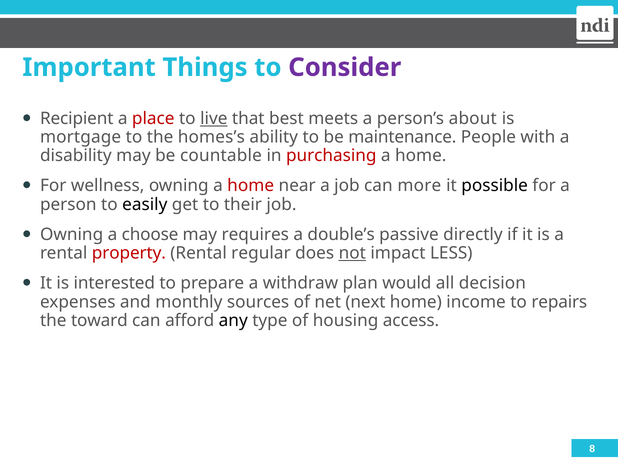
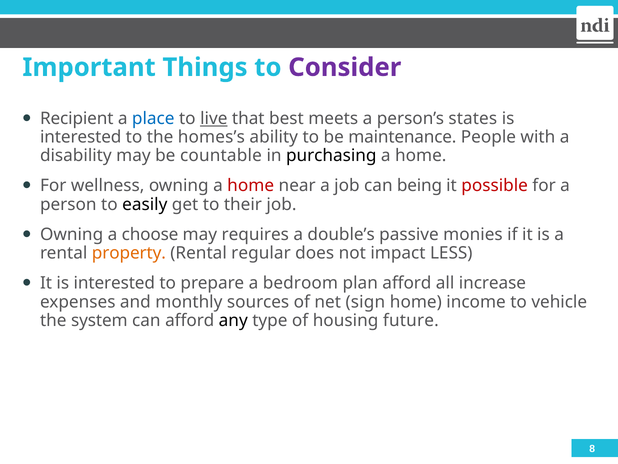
place colour: red -> blue (153, 118)
about: about -> states (473, 118)
mortgage: mortgage -> interested (81, 137)
purchasing colour: red -> black (331, 155)
more: more -> being (420, 186)
possible colour: black -> red (495, 186)
directly: directly -> monies (473, 234)
property colour: red -> orange (129, 253)
not underline: present -> none (352, 253)
withdraw: withdraw -> bedroom (300, 283)
plan would: would -> afford (407, 283)
decision: decision -> increase (492, 283)
next: next -> sign (365, 302)
repairs: repairs -> vehicle (559, 302)
toward: toward -> system (99, 320)
access: access -> future (411, 320)
